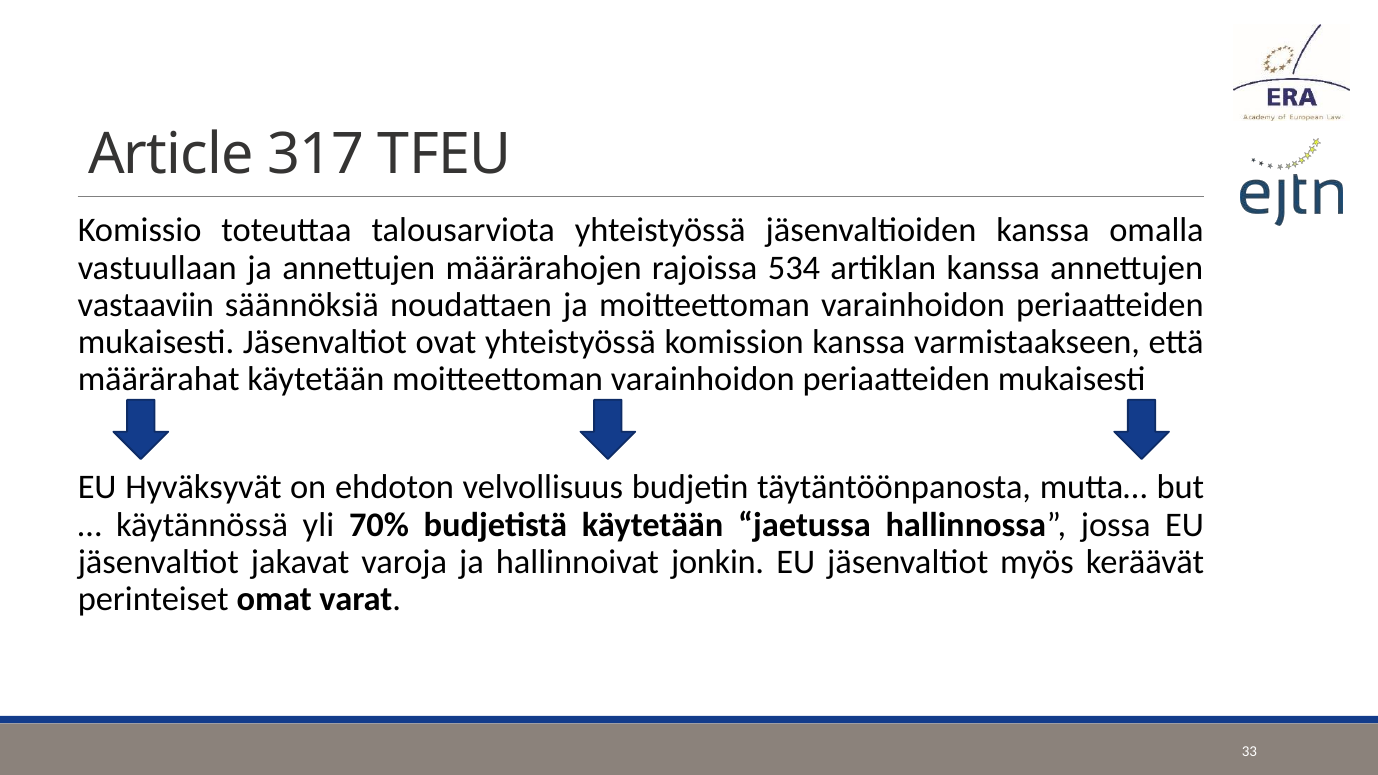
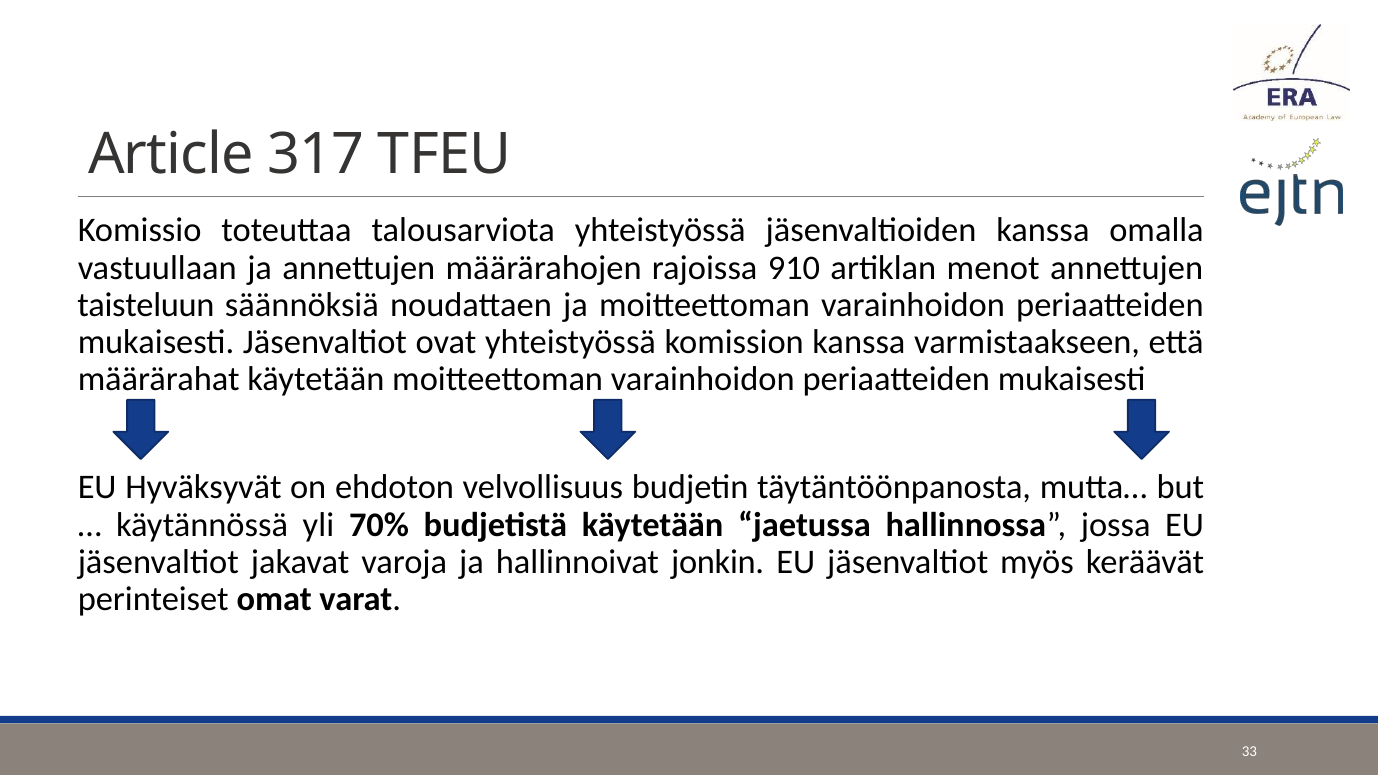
534: 534 -> 910 (794, 268)
artiklan kanssa: kanssa -> menot (993, 268)
vastaaviin: vastaaviin -> taisteluun (146, 305)
